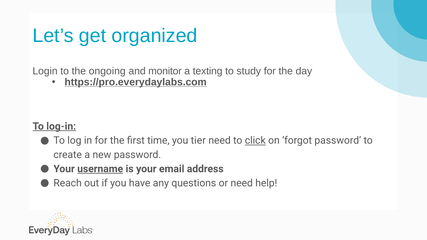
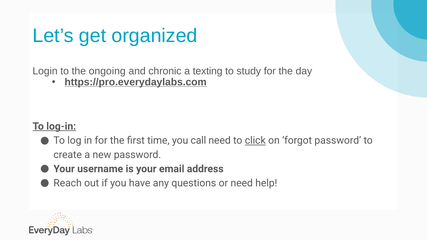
monitor: monitor -> chronic (165, 71)
tier: tier -> call (198, 141)
username underline: present -> none (100, 169)
